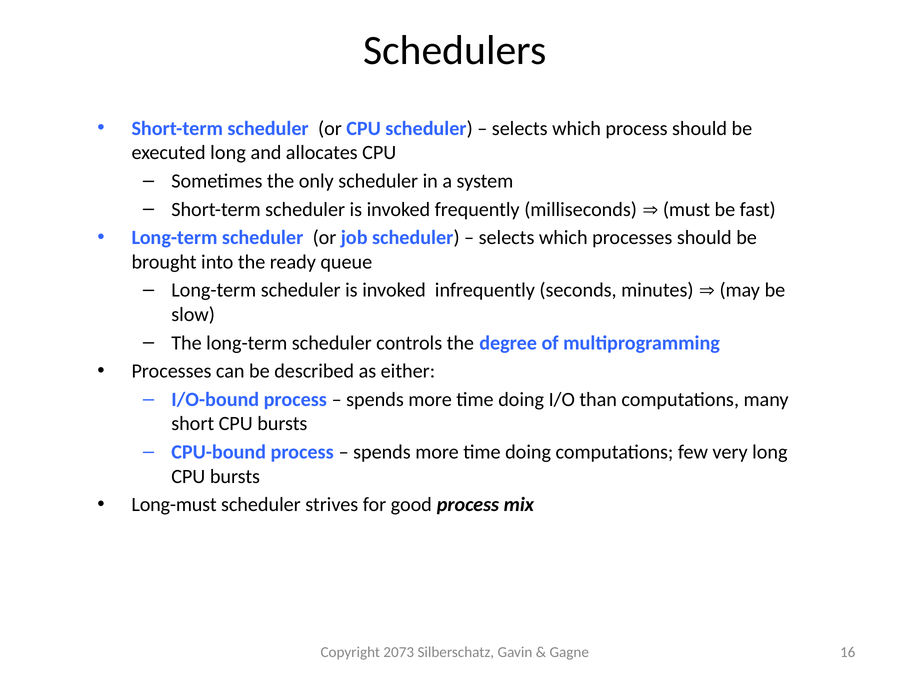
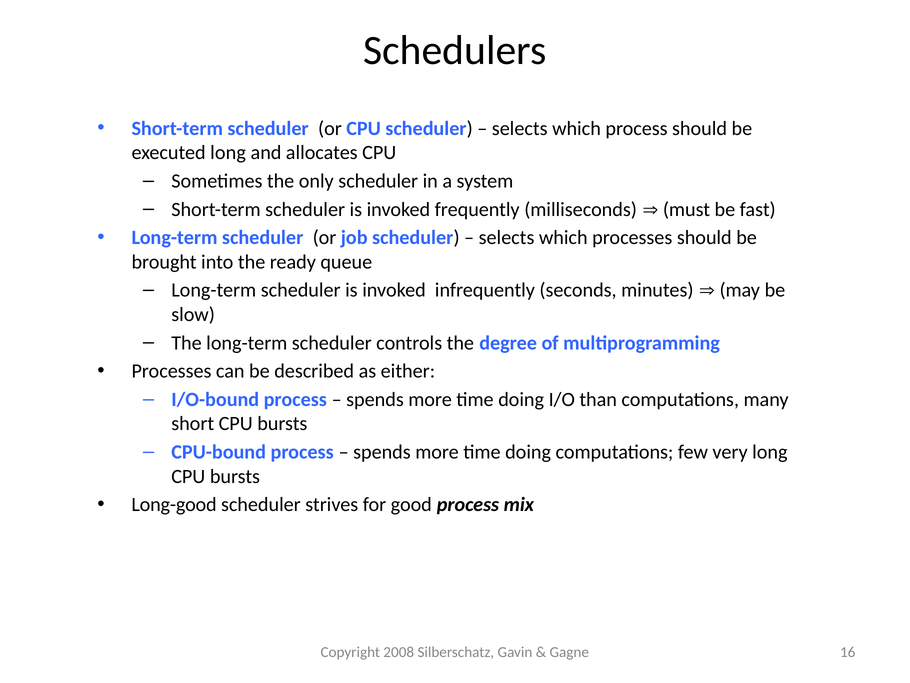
Long-must: Long-must -> Long-good (174, 504)
2073: 2073 -> 2008 (399, 652)
